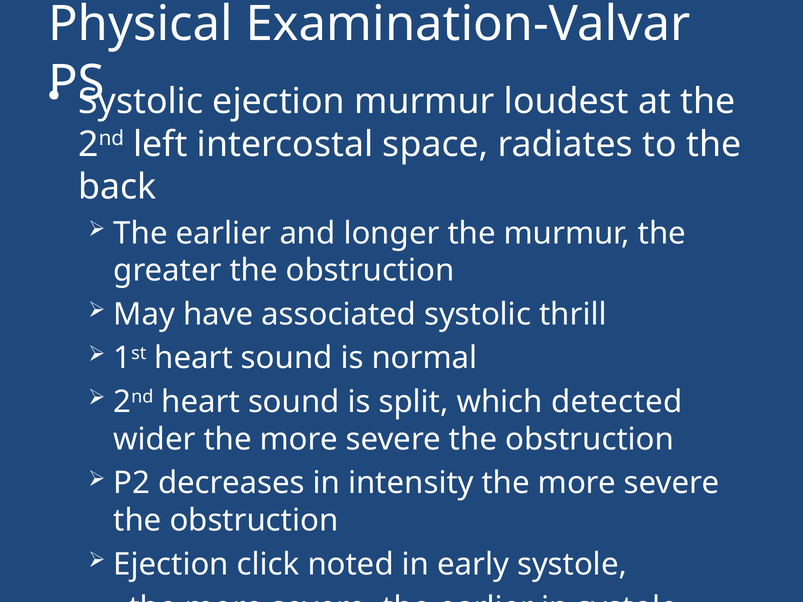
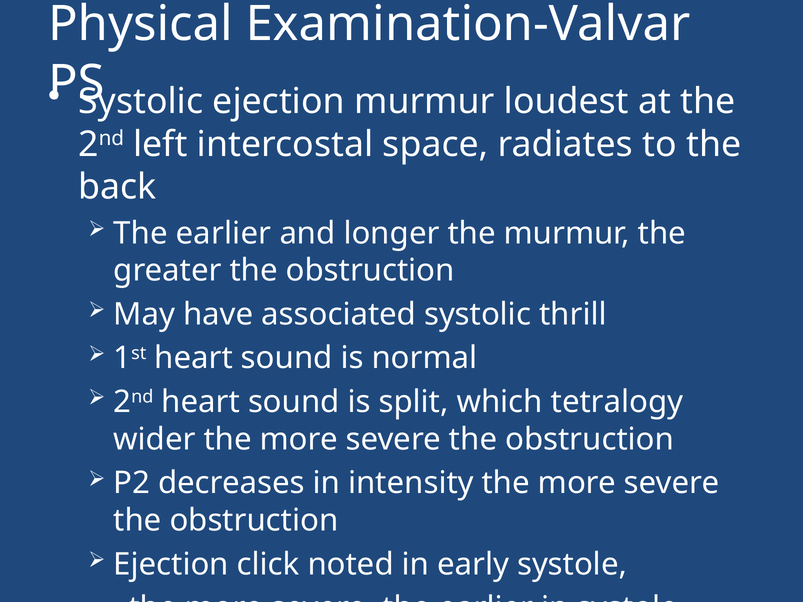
detected: detected -> tetralogy (617, 402)
